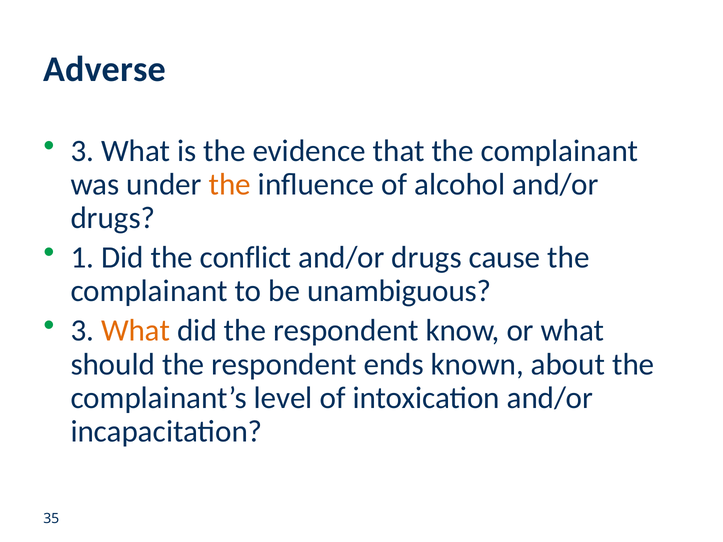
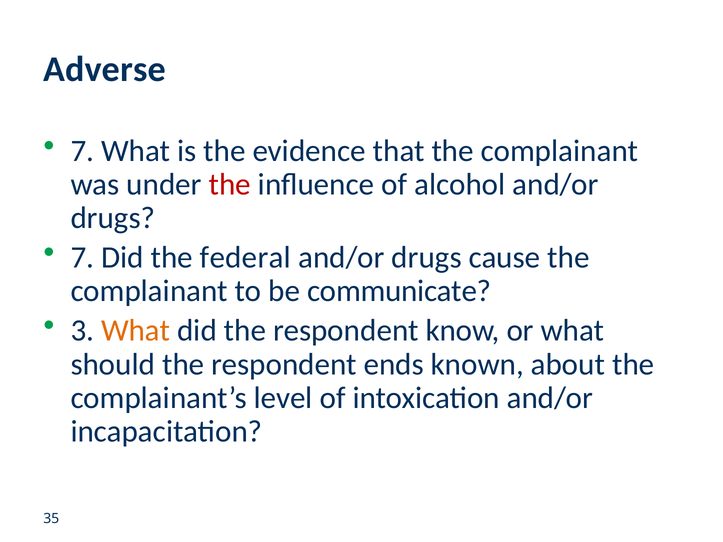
3: 3 -> 7 (82, 151)
the colour: orange -> red (230, 185)
1: 1 -> 7 (82, 258)
conflict: conflict -> federal (245, 258)
unambiguous: unambiguous -> communicate (399, 291)
